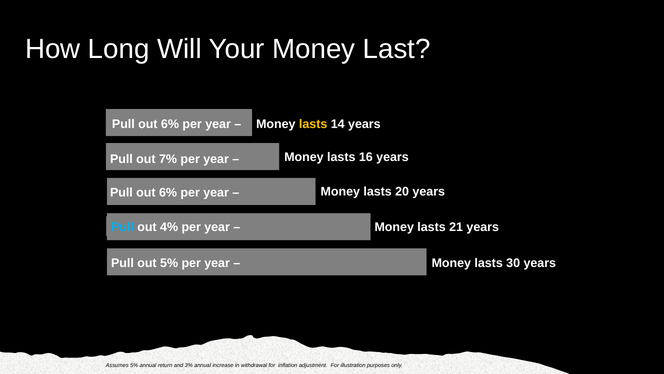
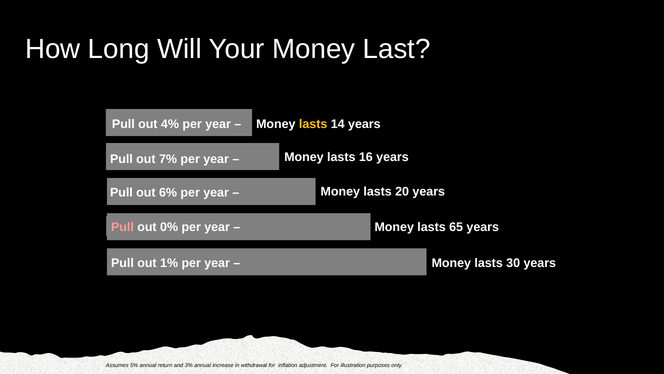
6%: 6% -> 4% (170, 124)
Pull colour: light blue -> pink (122, 227)
4%: 4% -> 0% (169, 227)
21: 21 -> 65 (456, 227)
out 5%: 5% -> 1% (169, 263)
